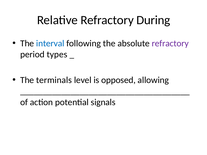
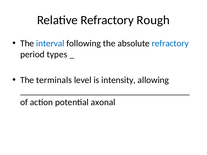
During: During -> Rough (153, 20)
refractory colour: purple -> blue (170, 43)
opposed: opposed -> intensity (118, 80)
signals: signals -> axonal (103, 102)
